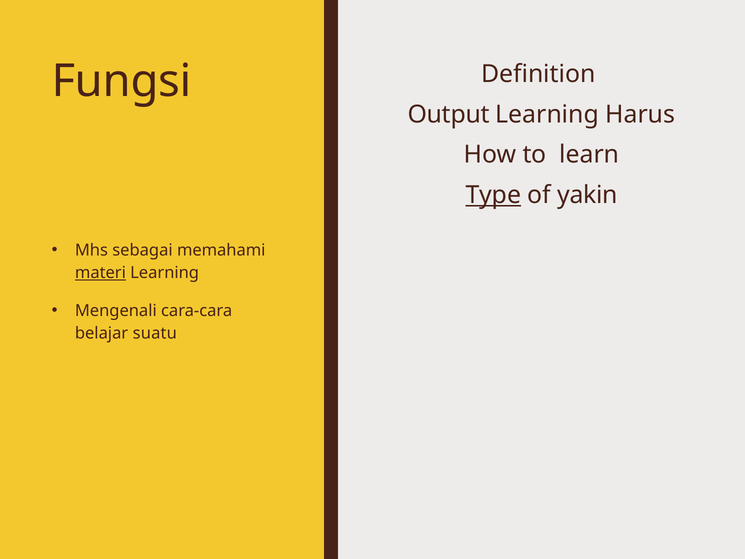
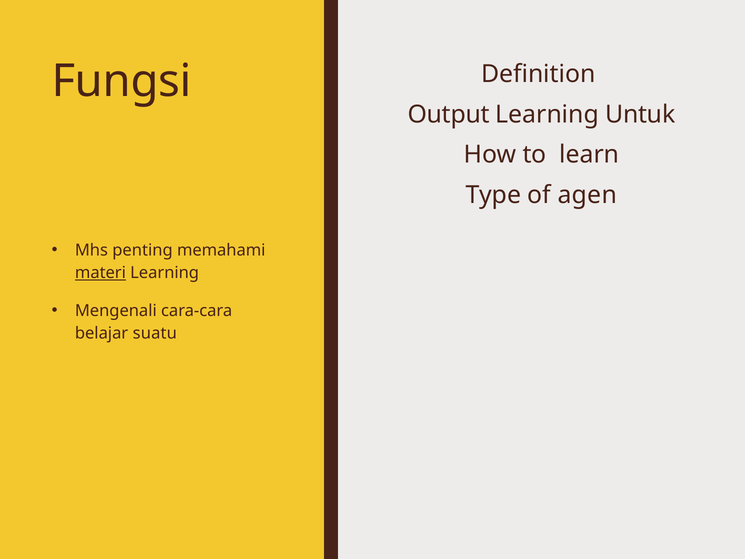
Harus: Harus -> Untuk (640, 114)
Type underline: present -> none (493, 195)
yakin: yakin -> agen (587, 195)
sebagai: sebagai -> penting (142, 250)
